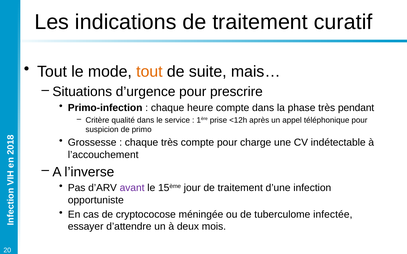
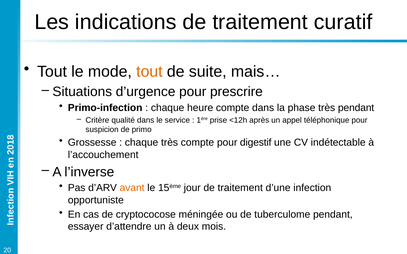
charge: charge -> digestif (256, 143)
avant colour: purple -> orange (132, 188)
tuberculome infectée: infectée -> pendant (333, 215)
